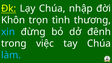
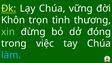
nhập: nhập -> vững (81, 8)
xin colour: light blue -> light green (8, 32)
đênh: đênh -> đóng (99, 32)
